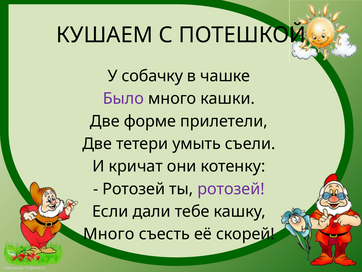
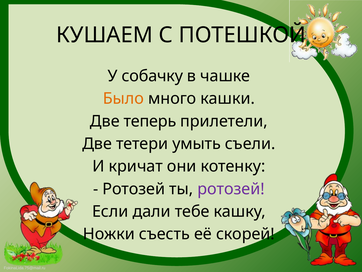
Было colour: purple -> orange (123, 98)
форме: форме -> теперь (150, 121)
Много: Много -> Ножки (109, 234)
